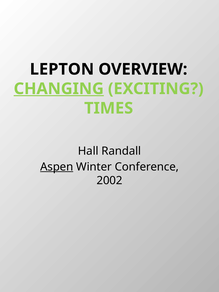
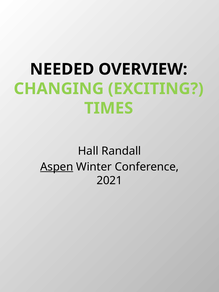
LEPTON: LEPTON -> NEEDED (62, 69)
CHANGING underline: present -> none (59, 89)
2002: 2002 -> 2021 (110, 180)
